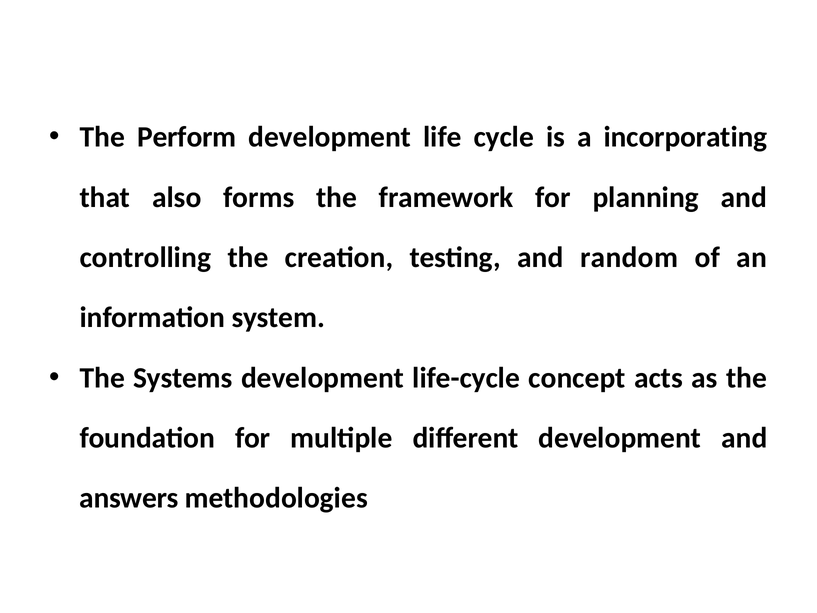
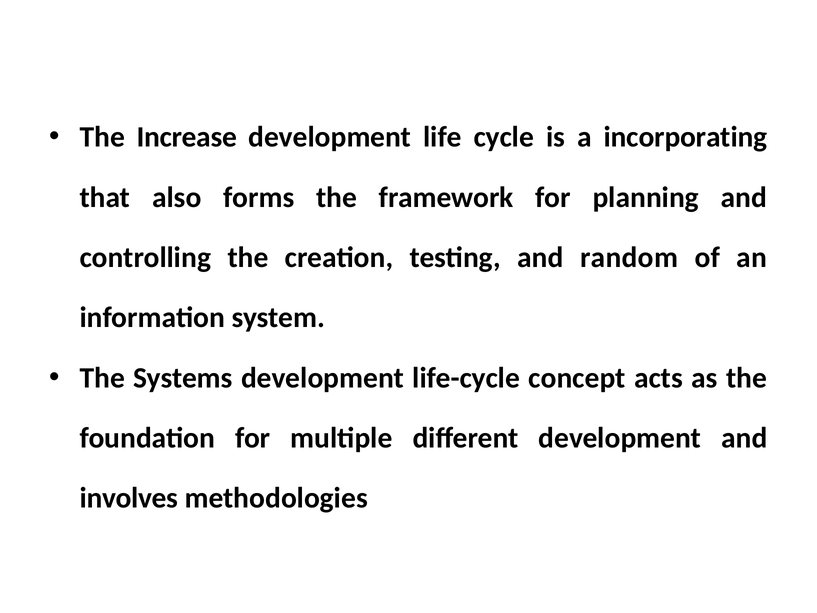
Perform: Perform -> Increase (187, 137)
answers: answers -> involves (129, 498)
